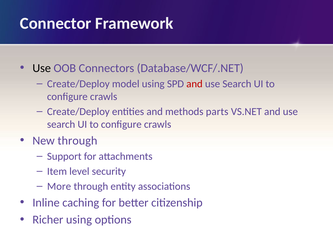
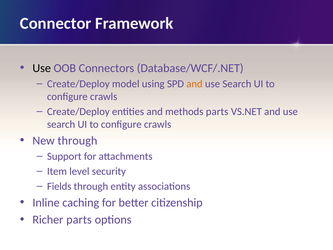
and colour: red -> orange (194, 84)
More: More -> Fields (59, 186)
Richer using: using -> parts (79, 219)
